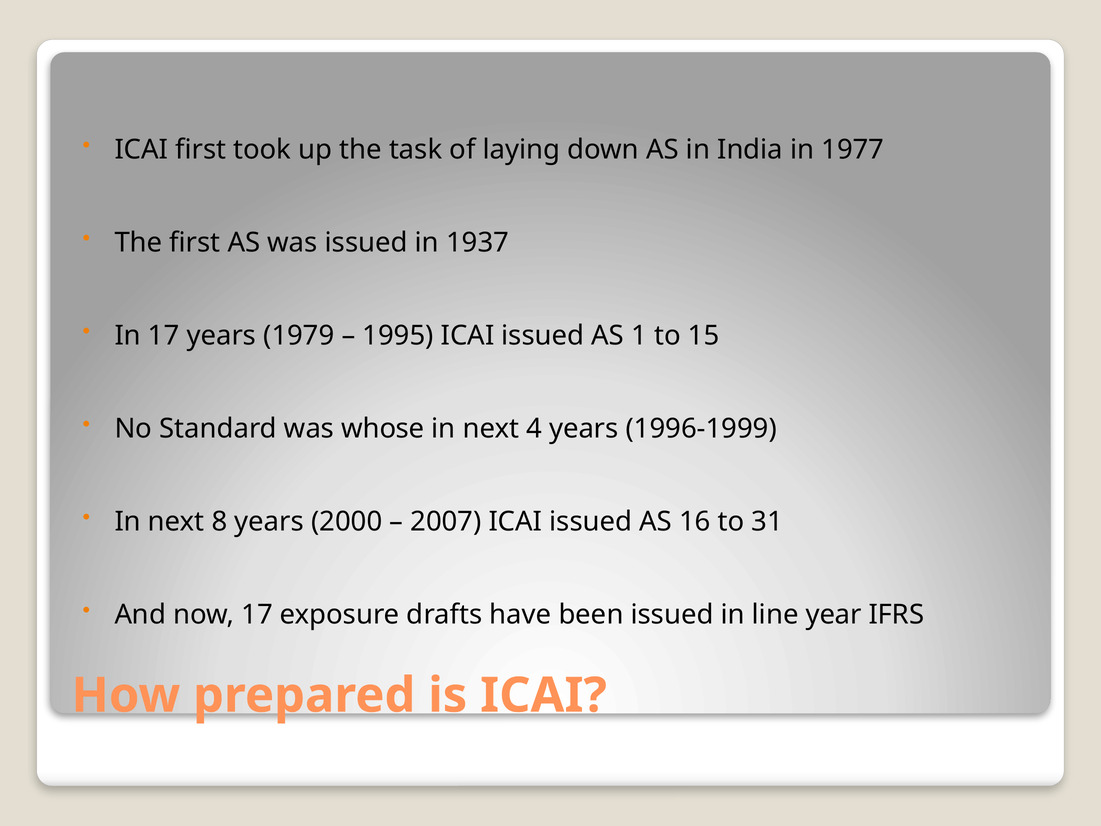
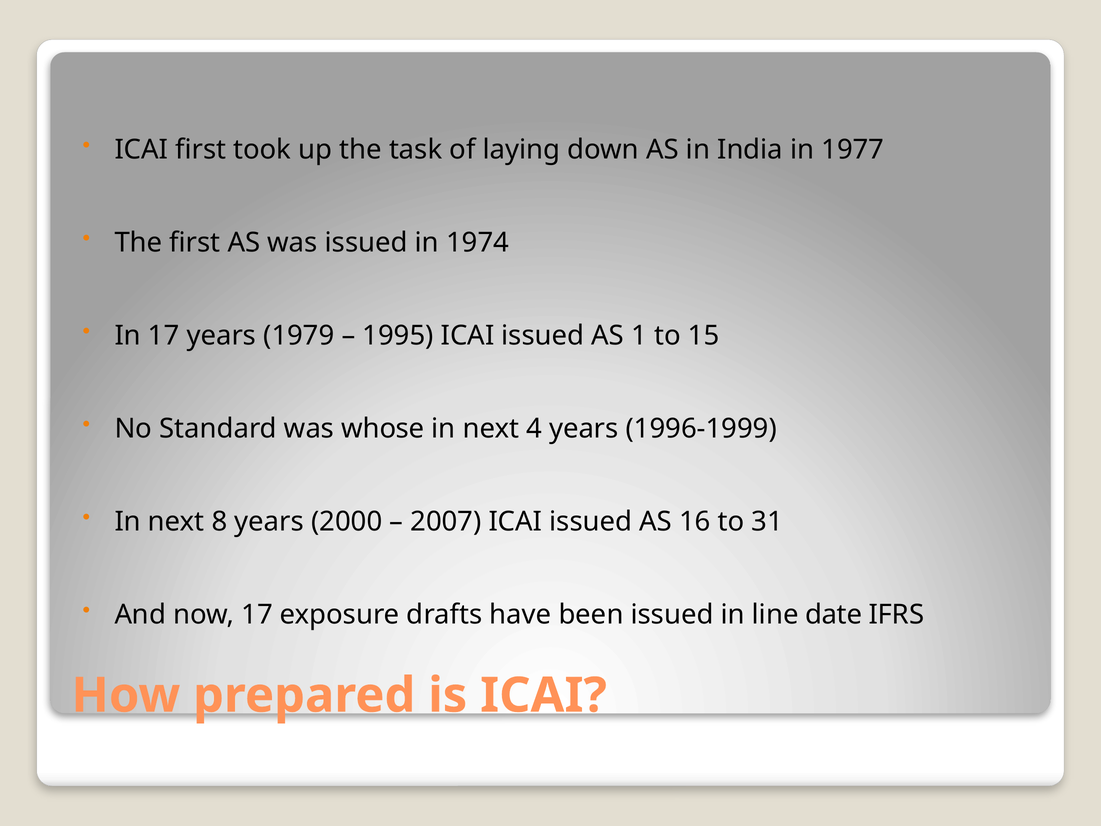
1937: 1937 -> 1974 (478, 242)
year: year -> date (834, 614)
